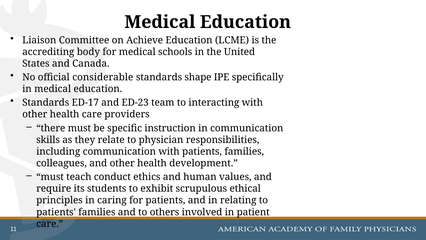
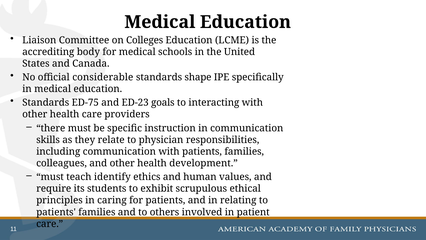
Achieve: Achieve -> Colleges (145, 40)
ED-17: ED-17 -> ED-75 (85, 103)
team: team -> goals (163, 103)
conduct: conduct -> identify (112, 177)
